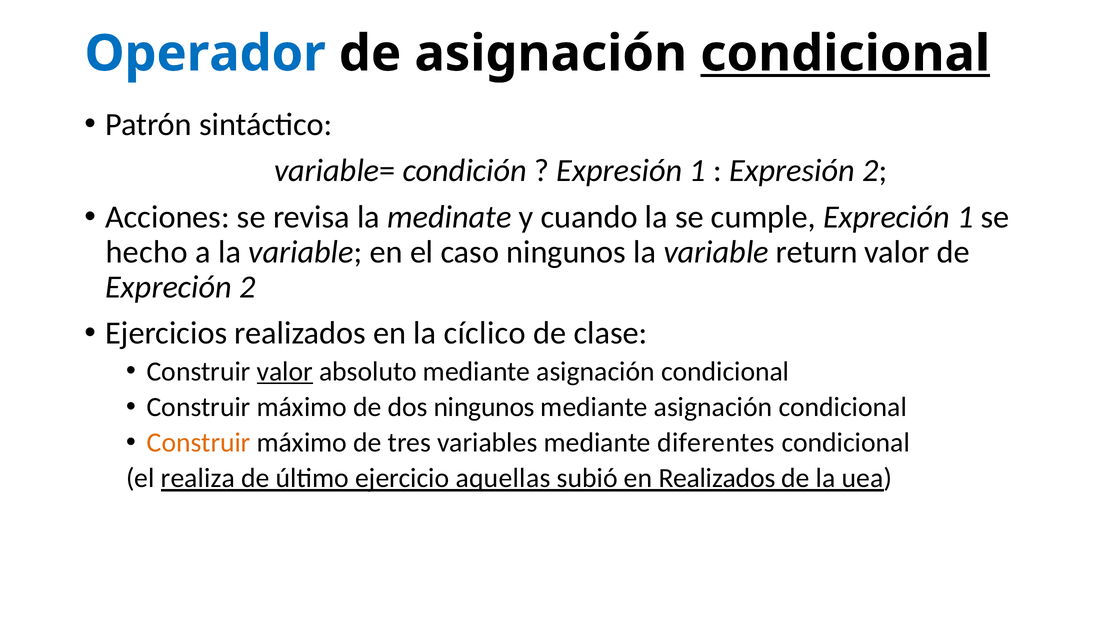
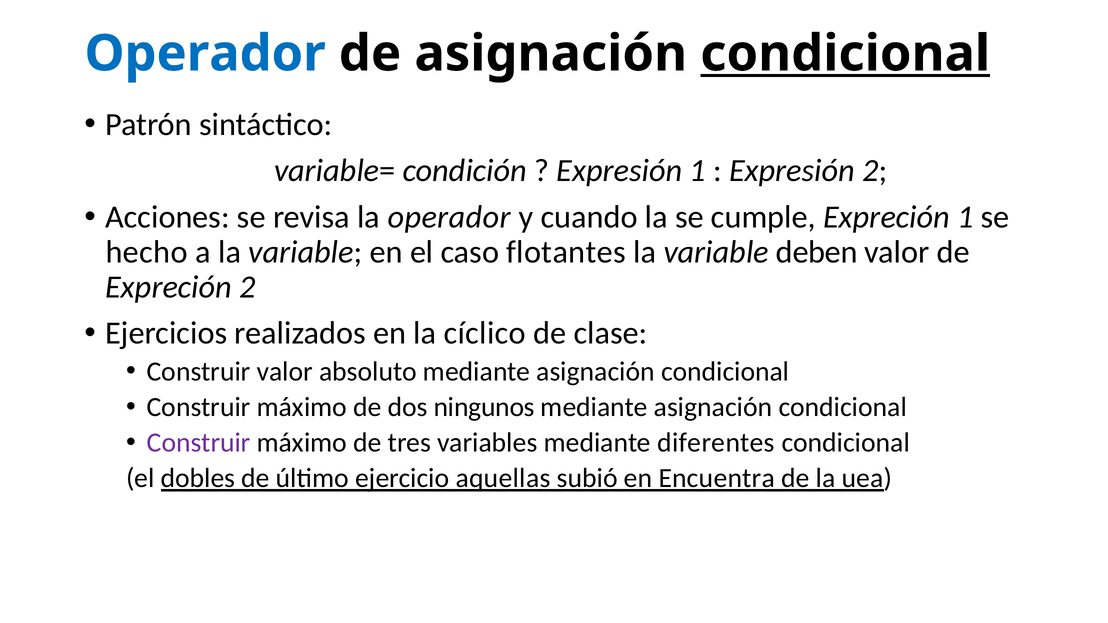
la medinate: medinate -> operador (449, 217)
caso ningunos: ningunos -> flotantes (566, 252)
return: return -> deben (817, 252)
valor underline: present -> none (285, 372)
Construir colour: orange -> purple (199, 443)
realiza: realiza -> dobles (198, 479)
en Realizados: Realizados -> Encuentra (717, 479)
